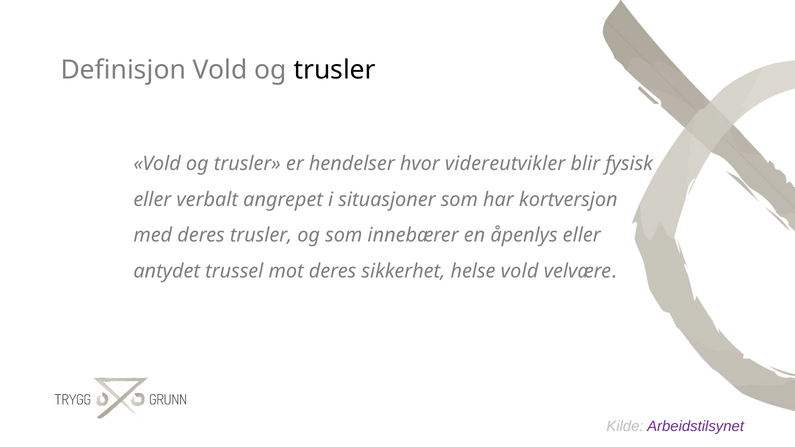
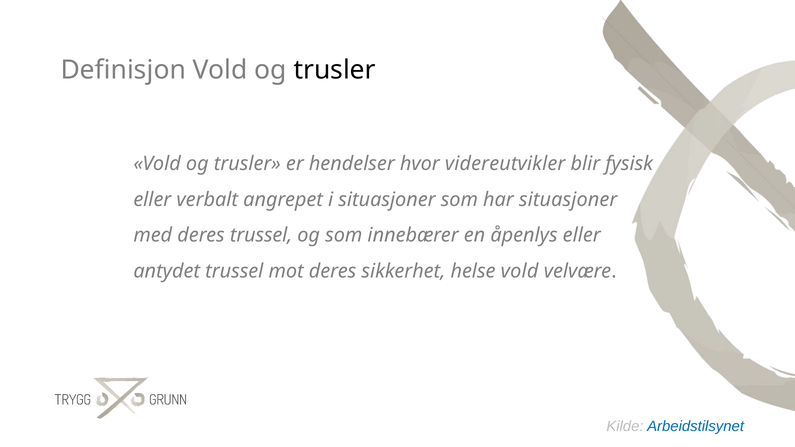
har kortversjon: kortversjon -> situasjoner (568, 200)
deres trusler: trusler -> trussel (261, 235)
Arbeidstilsynet colour: purple -> blue (696, 427)
